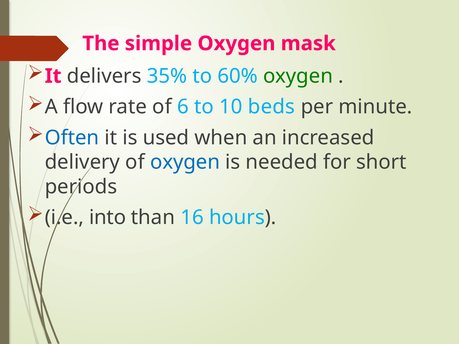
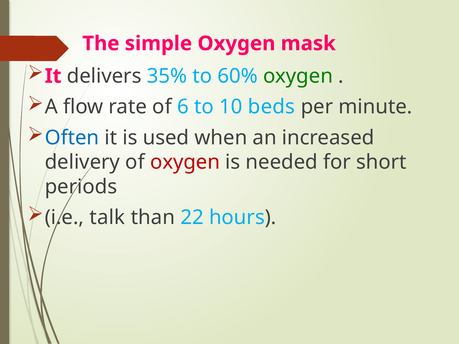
oxygen colour: blue -> red (185, 162)
into: into -> talk (107, 218)
16: 16 -> 22 (192, 218)
